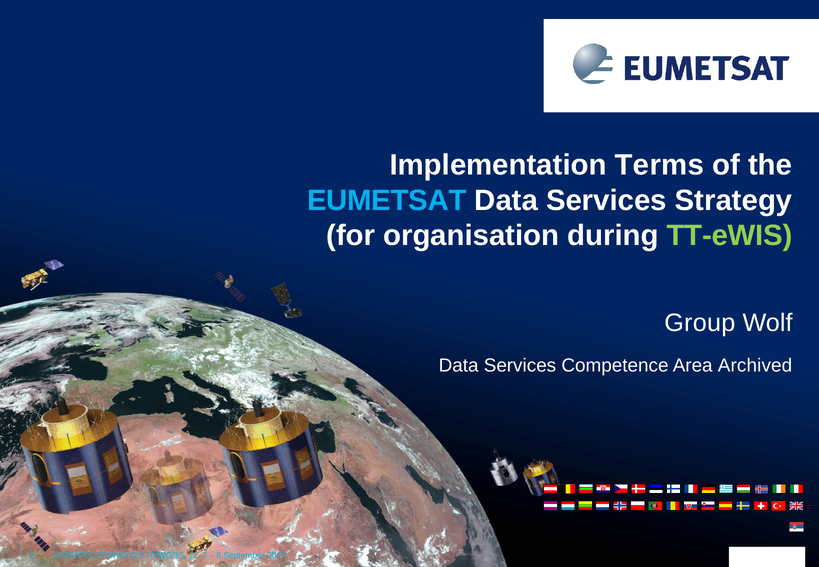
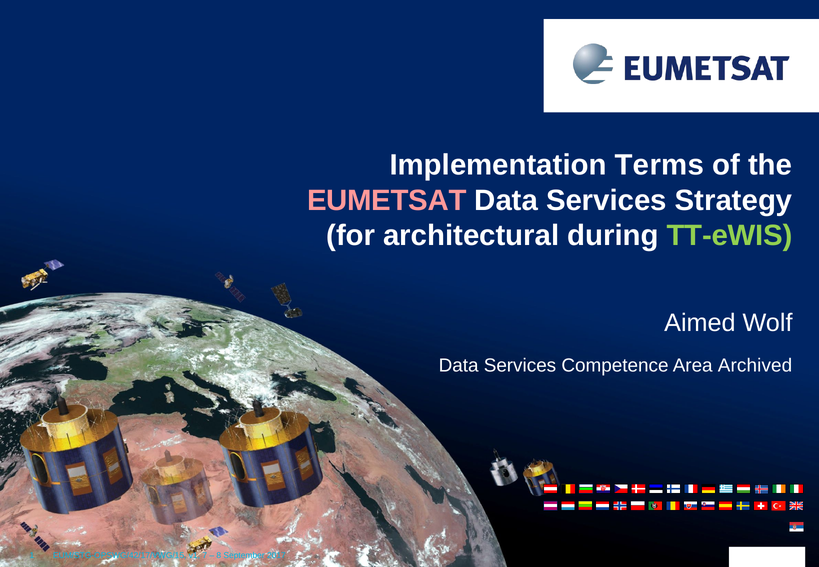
EUMETSAT colour: light blue -> pink (387, 200)
organisation: organisation -> architectural (471, 236)
Group: Group -> Aimed (700, 323)
